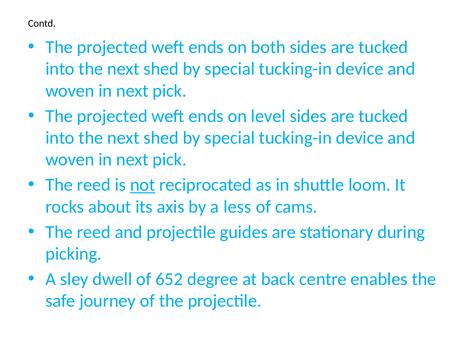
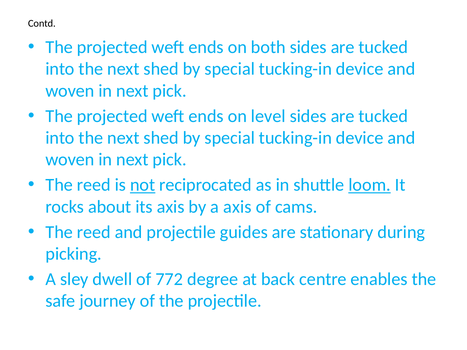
loom underline: none -> present (370, 185)
a less: less -> axis (237, 207)
652: 652 -> 772 (169, 279)
